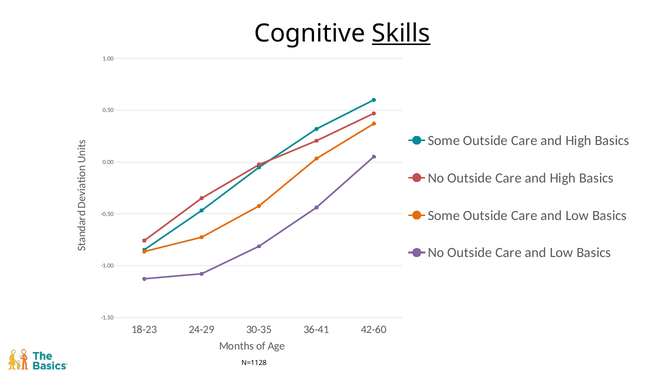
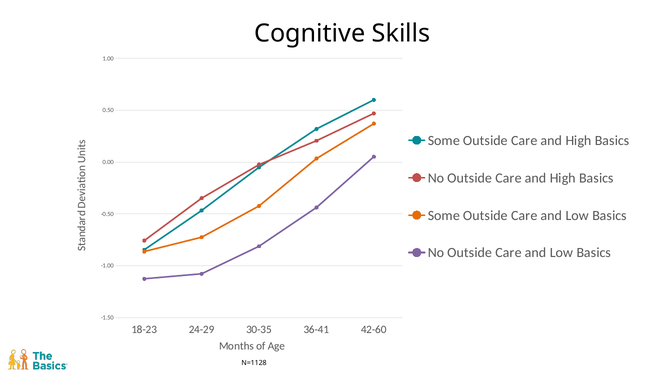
Skills underline: present -> none (401, 34)
